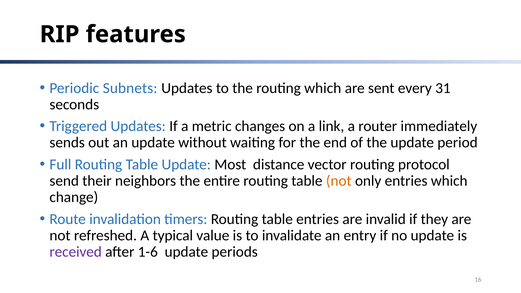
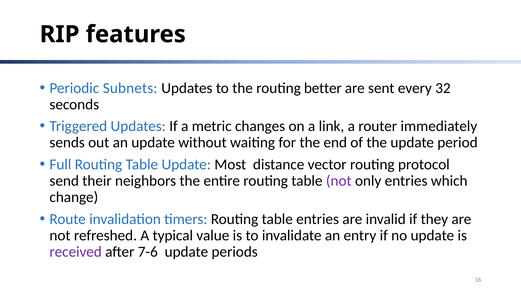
routing which: which -> better (323, 88)
31: 31 -> 32 (443, 88)
not colour: orange -> purple (339, 181)
1-6: 1-6 -> 7-6 (148, 252)
